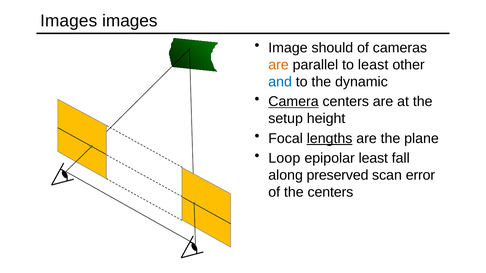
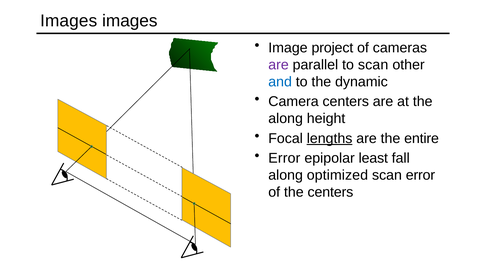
should: should -> project (332, 48)
are colour: orange -> purple (279, 65)
to least: least -> scan (373, 65)
Camera underline: present -> none (293, 102)
setup: setup -> along (286, 119)
plane: plane -> entire (422, 139)
Loop: Loop -> Error (284, 158)
preserved: preserved -> optimized (337, 175)
